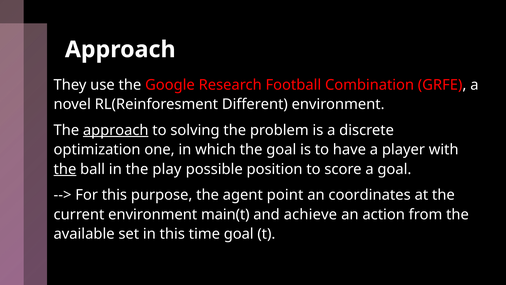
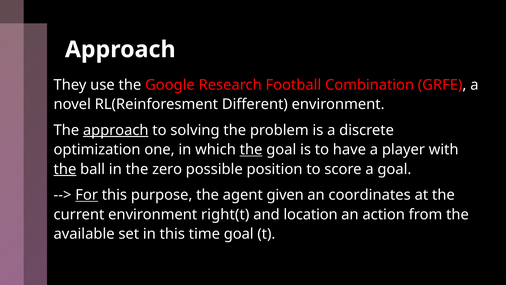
the underline: none -> present (251, 149)
play: play -> zero (167, 169)
For underline: none -> present (87, 195)
point: point -> given (285, 195)
main(t: main(t -> right(t (225, 214)
achieve: achieve -> location (311, 214)
